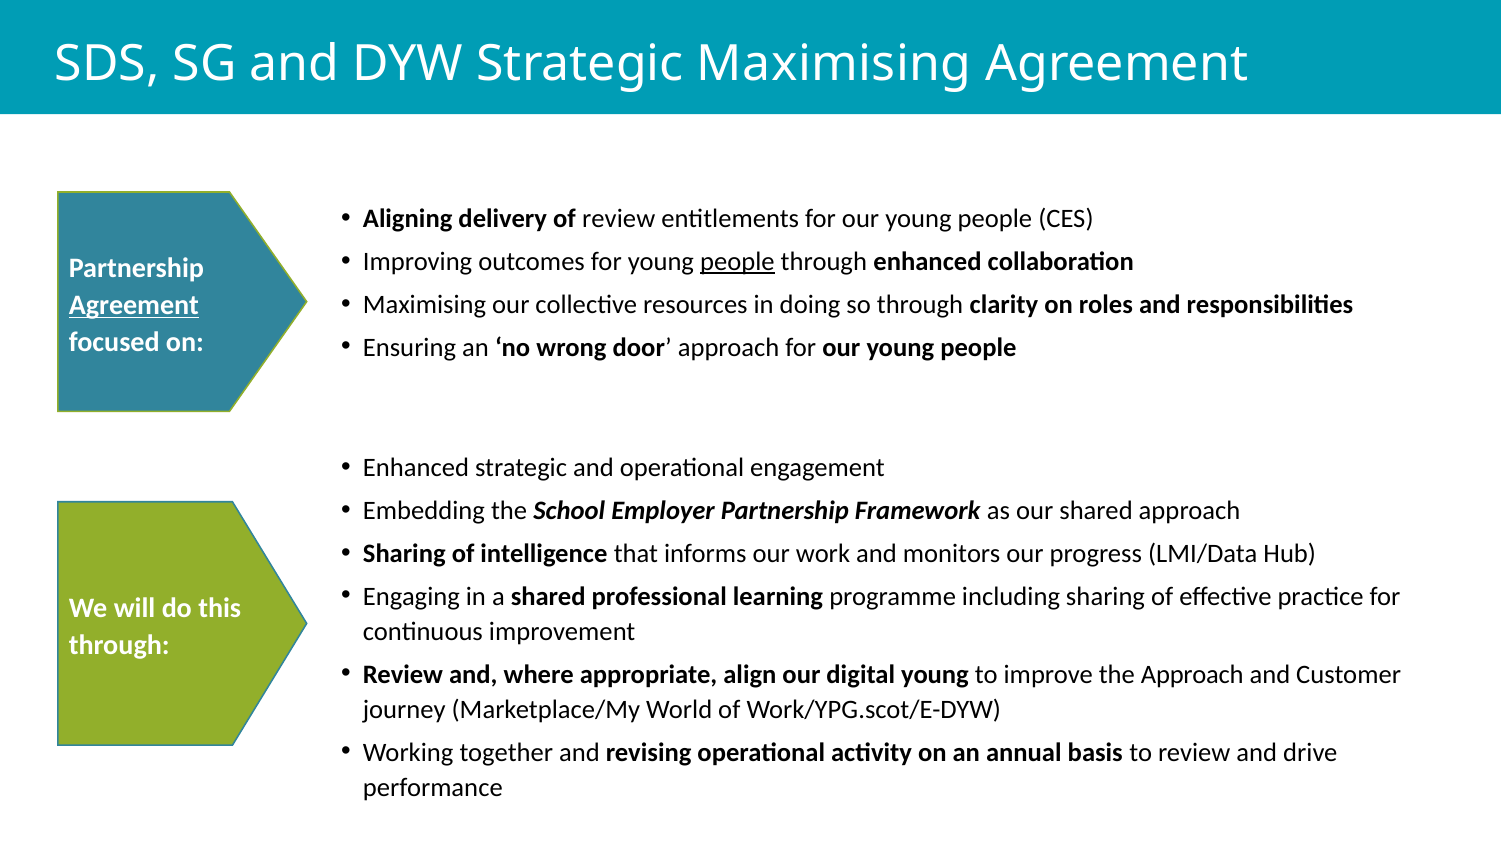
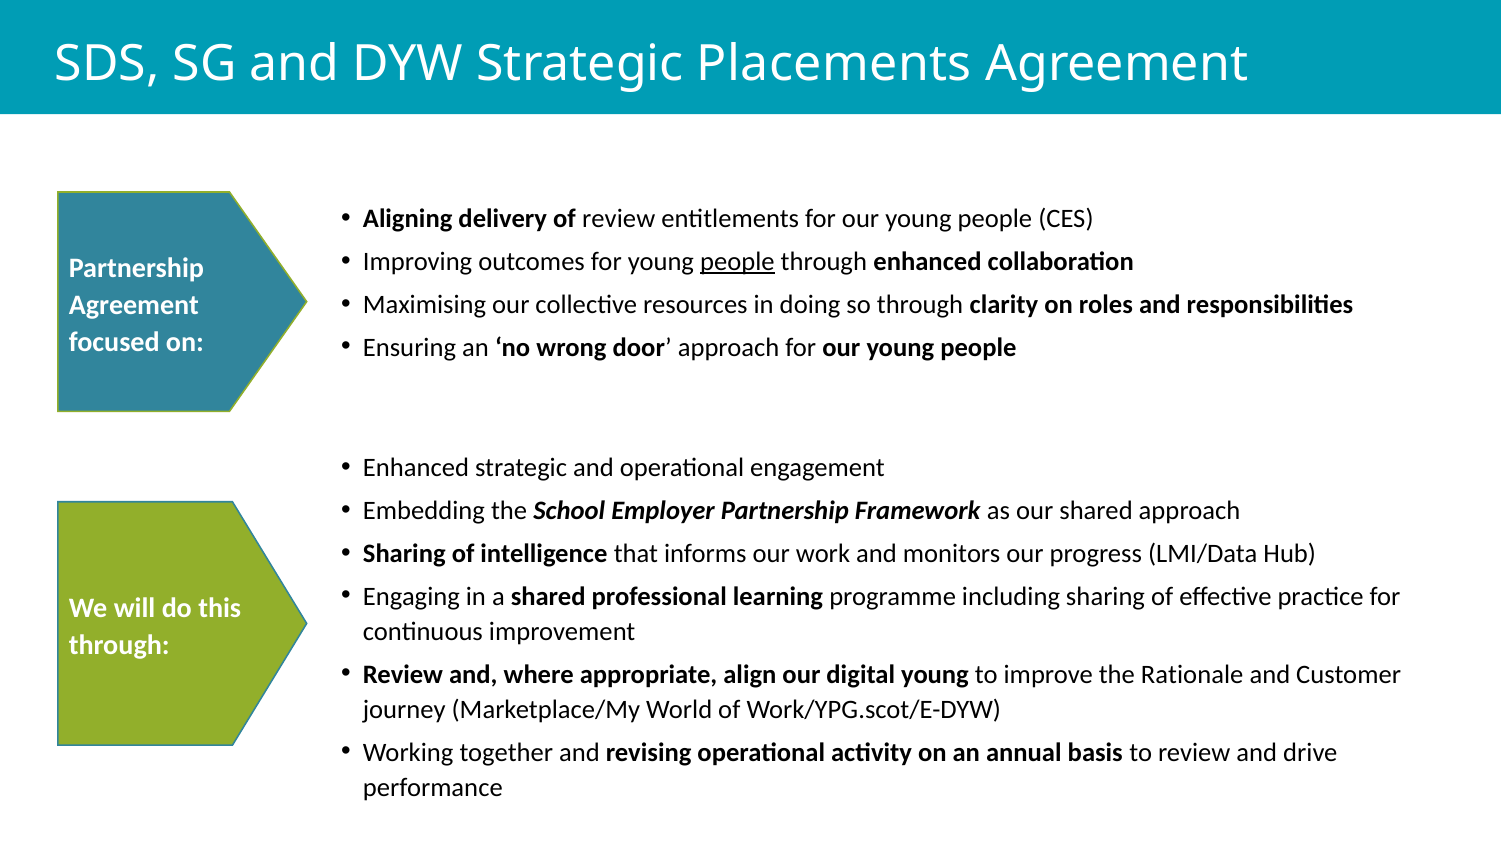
Strategic Maximising: Maximising -> Placements (834, 64)
Agreement underline: present -> none (134, 305)
the Approach: Approach -> Rationale (1192, 675)
